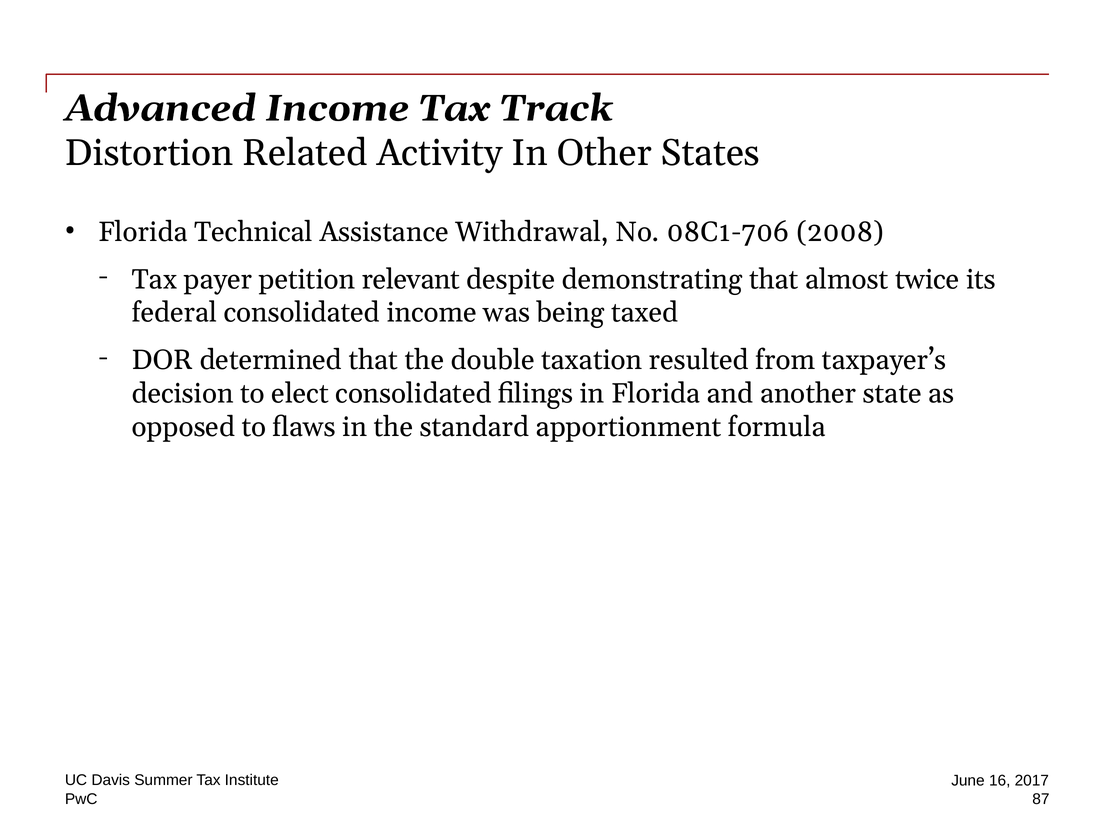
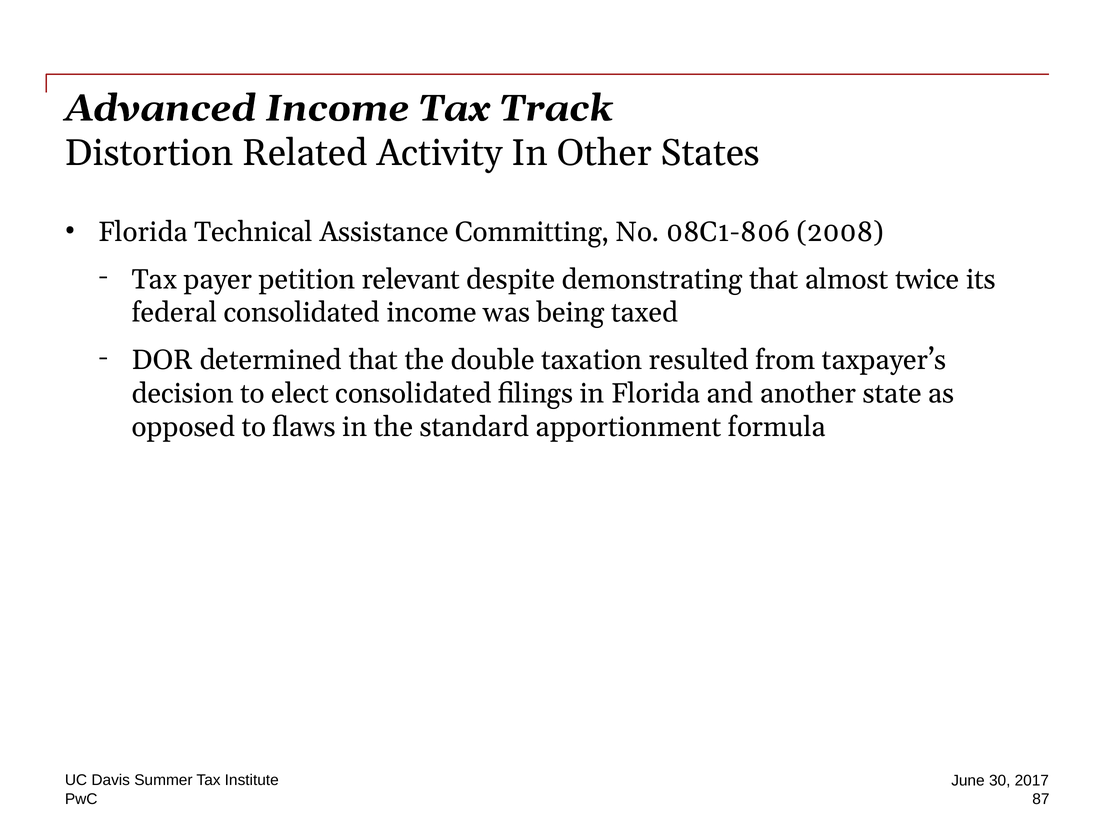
Withdrawal: Withdrawal -> Committing (532, 232)
08C1-706: 08C1-706 -> 08C1-806 (728, 232)
16: 16 -> 30 (1000, 781)
